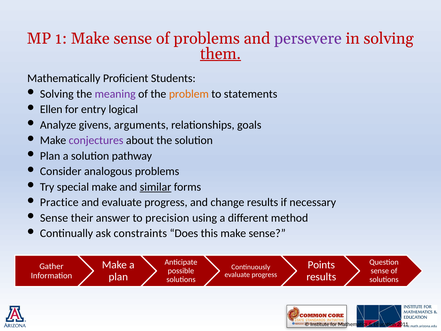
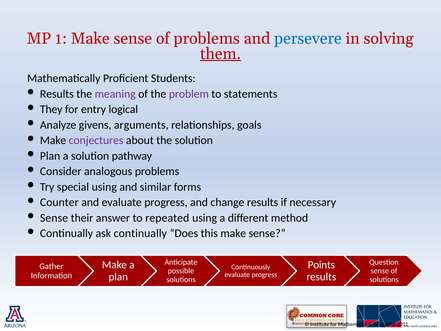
persevere colour: purple -> blue (308, 38)
Solving: Solving -> Results (57, 94)
problem colour: orange -> purple (189, 94)
Ellen: Ellen -> They (51, 109)
special make: make -> using (104, 187)
similar underline: present -> none (156, 187)
Practice: Practice -> Counter (59, 202)
precision: precision -> repeated (167, 218)
ask constraints: constraints -> continually (140, 233)
